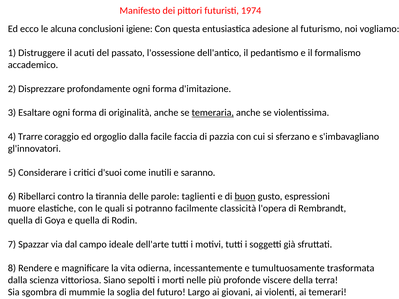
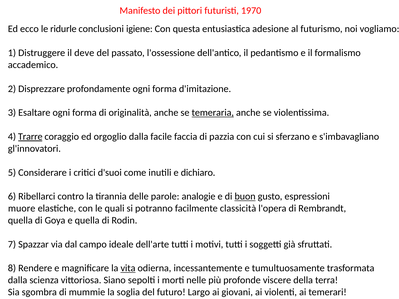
1974: 1974 -> 1970 (251, 11)
alcuna: alcuna -> ridurle (63, 29)
acuti: acuti -> deve (84, 53)
Trarre underline: none -> present (30, 137)
saranno: saranno -> dichiaro (198, 173)
taglienti: taglienti -> analogie (199, 197)
vita underline: none -> present (128, 268)
